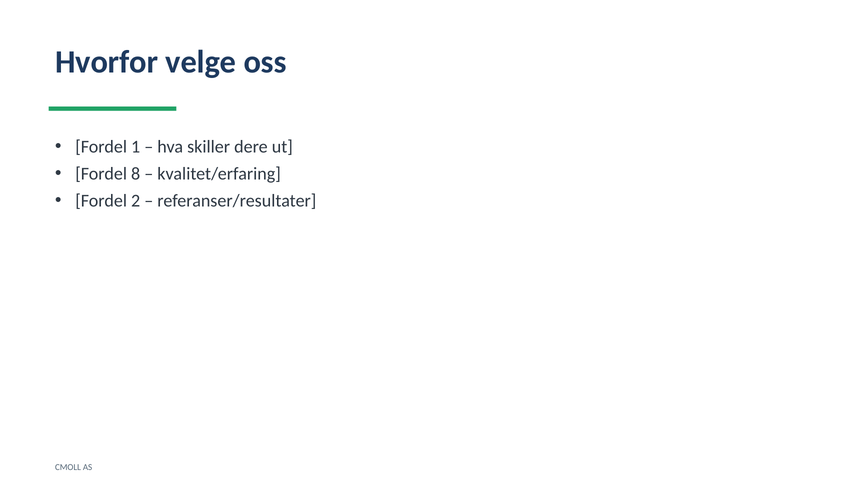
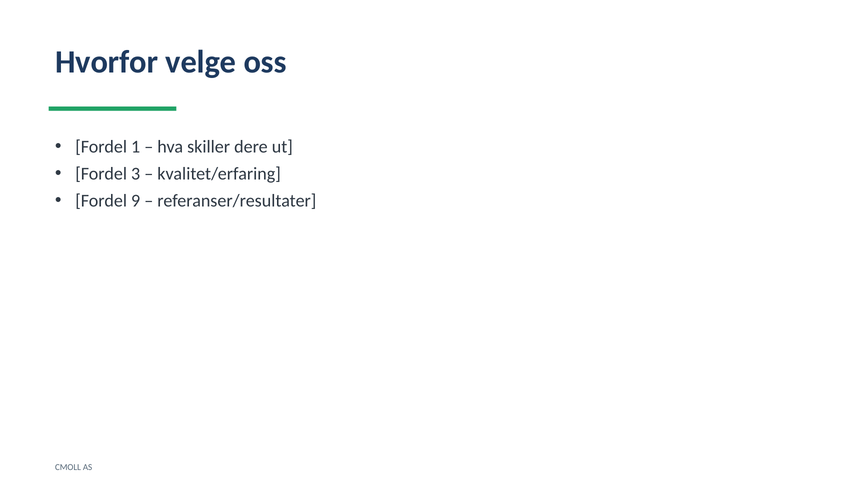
8: 8 -> 3 (136, 174)
2: 2 -> 9 (136, 201)
